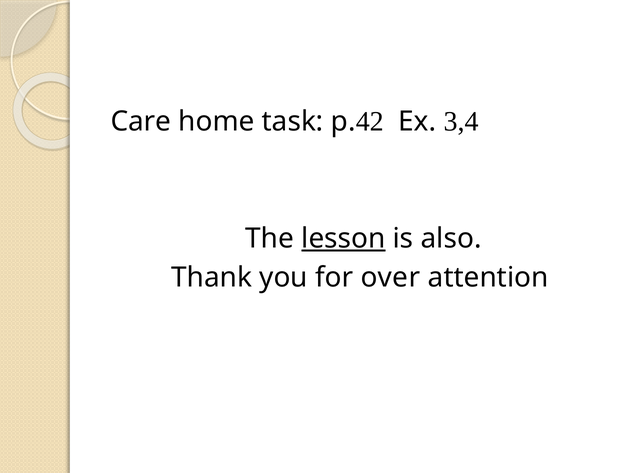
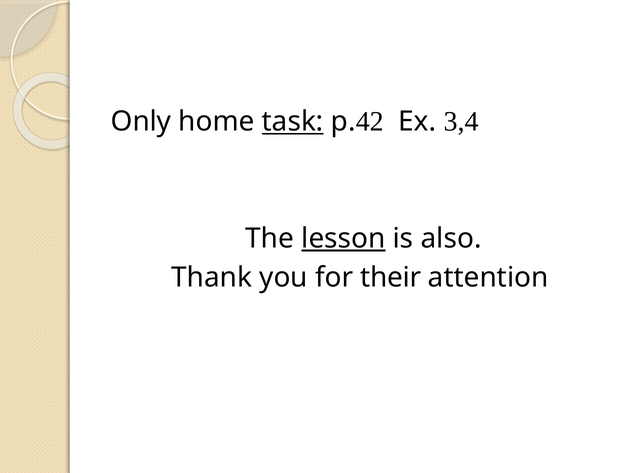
Care: Care -> Only (141, 122)
task underline: none -> present (293, 122)
over: over -> their (391, 277)
